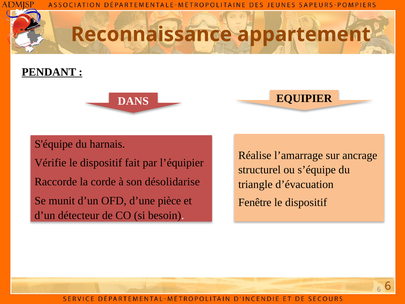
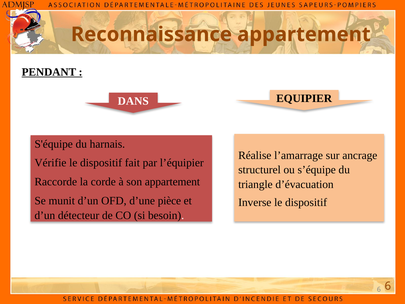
son désolidarise: désolidarise -> appartement (172, 182)
Fenêtre: Fenêtre -> Inverse (255, 202)
